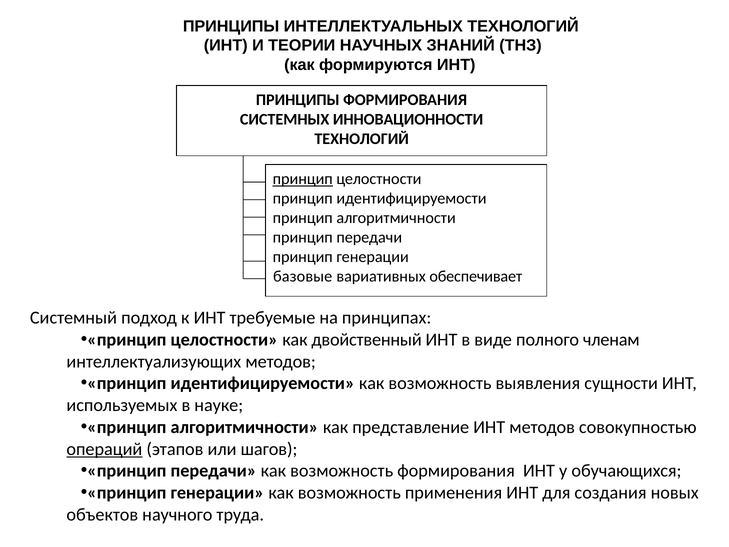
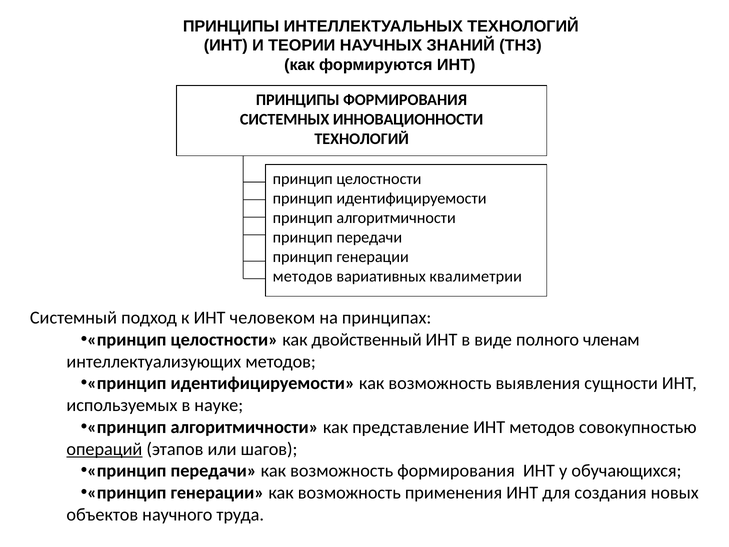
принцип underline: present -> none (303, 179)
базовые: базовые -> методов (303, 276)
обеспечивает: обеспечивает -> квалиметрии (476, 276)
требуемые: требуемые -> человеком (272, 318)
